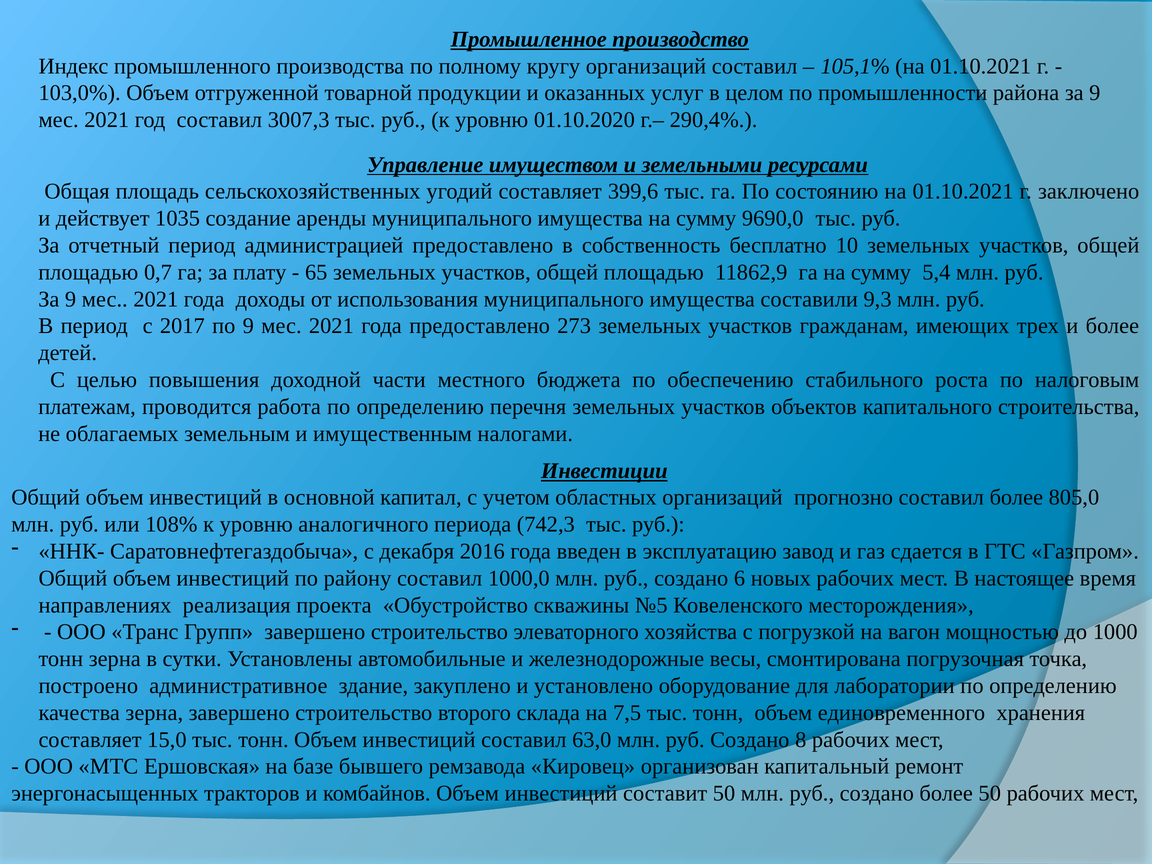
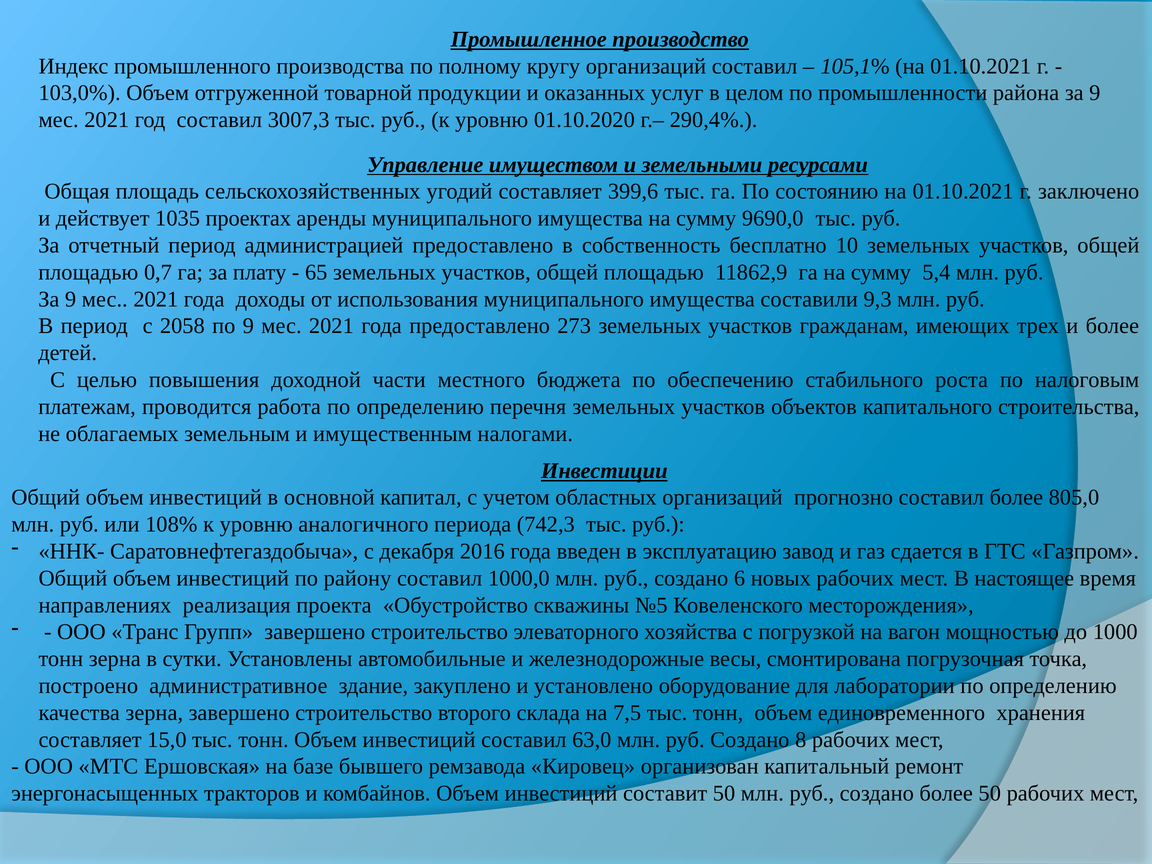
создание: создание -> проектах (248, 218)
2017: 2017 -> 2058 (182, 326)
